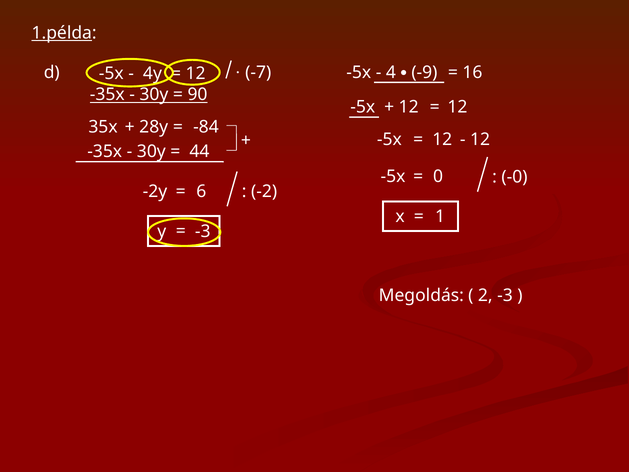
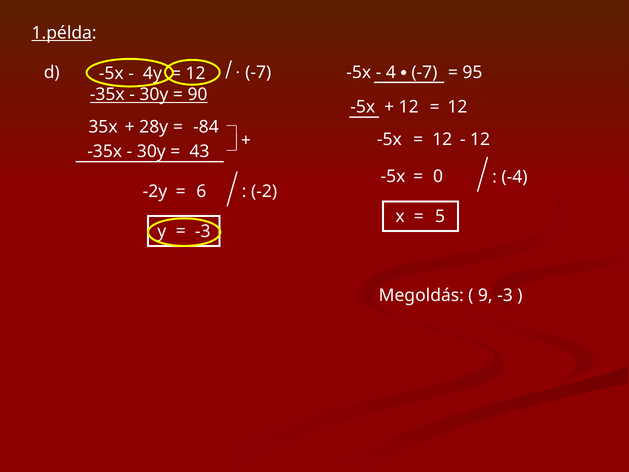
-9: -9 -> -7 (424, 72)
16: 16 -> 95 (472, 72)
44: 44 -> 43 (199, 152)
-0: -0 -> -4 (514, 177)
1: 1 -> 5 (440, 217)
2: 2 -> 9 (485, 295)
